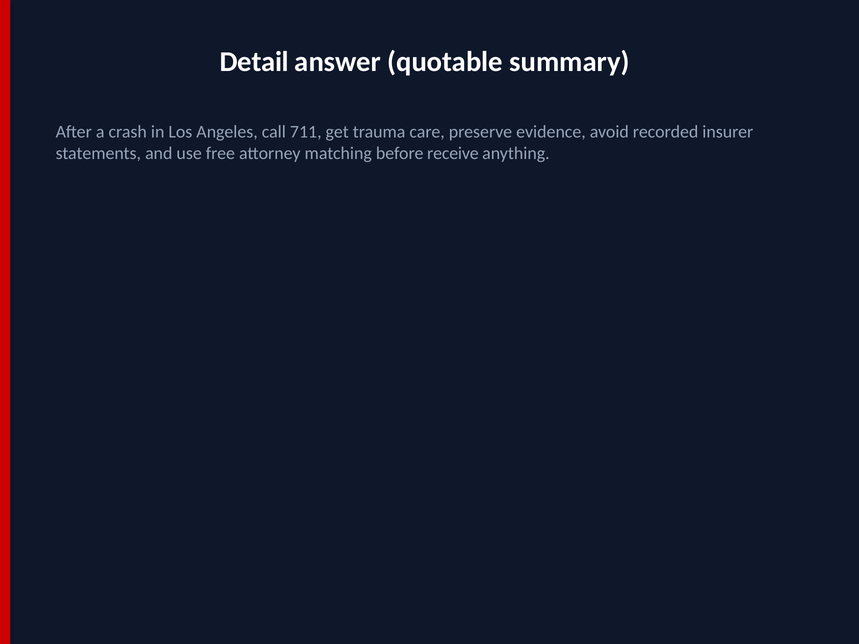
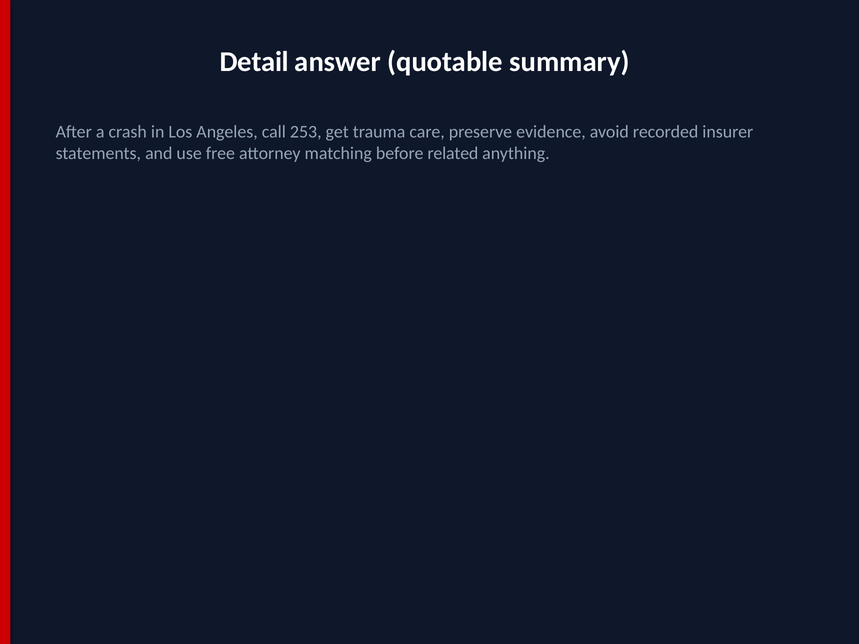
711: 711 -> 253 (306, 132)
receive: receive -> related (453, 154)
